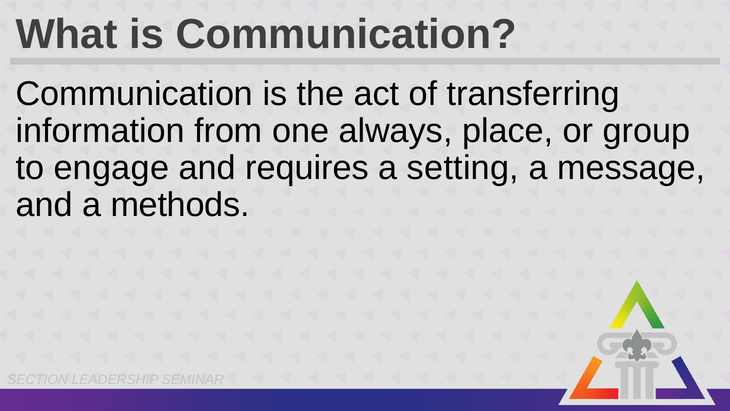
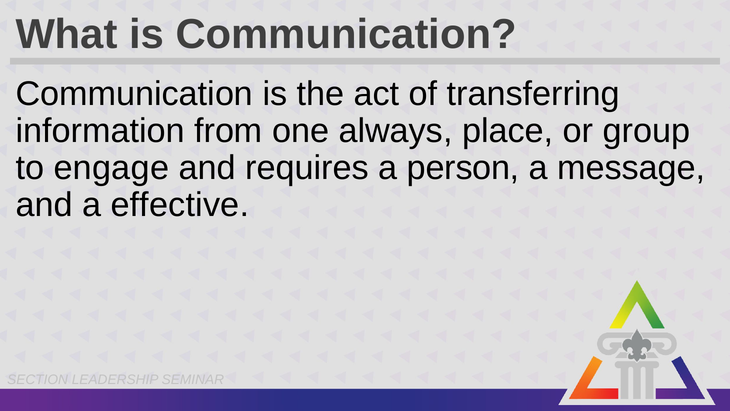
setting: setting -> person (463, 168)
methods: methods -> effective (180, 205)
